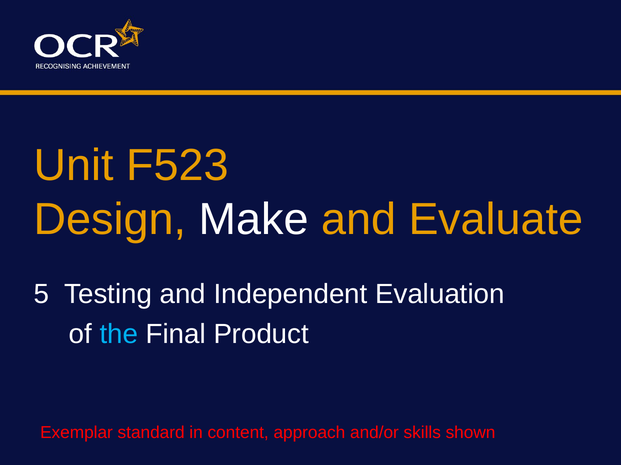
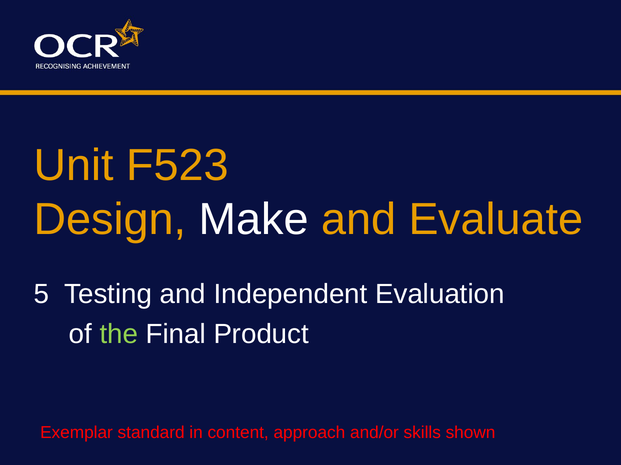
the colour: light blue -> light green (119, 335)
